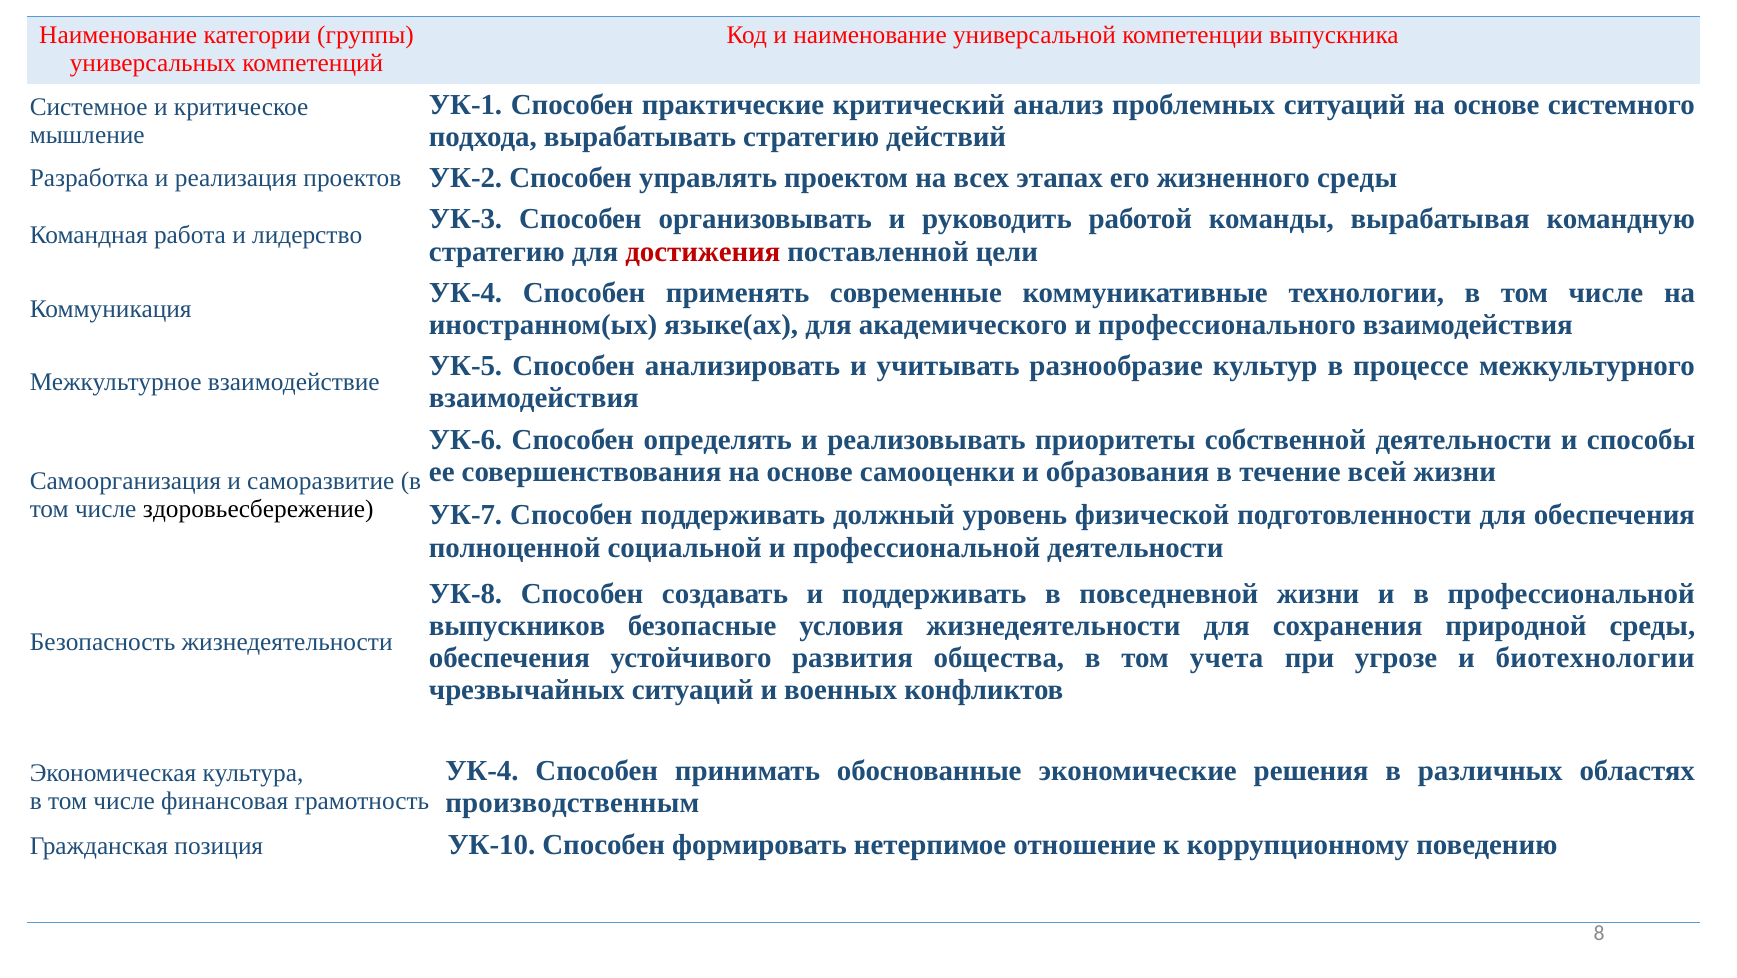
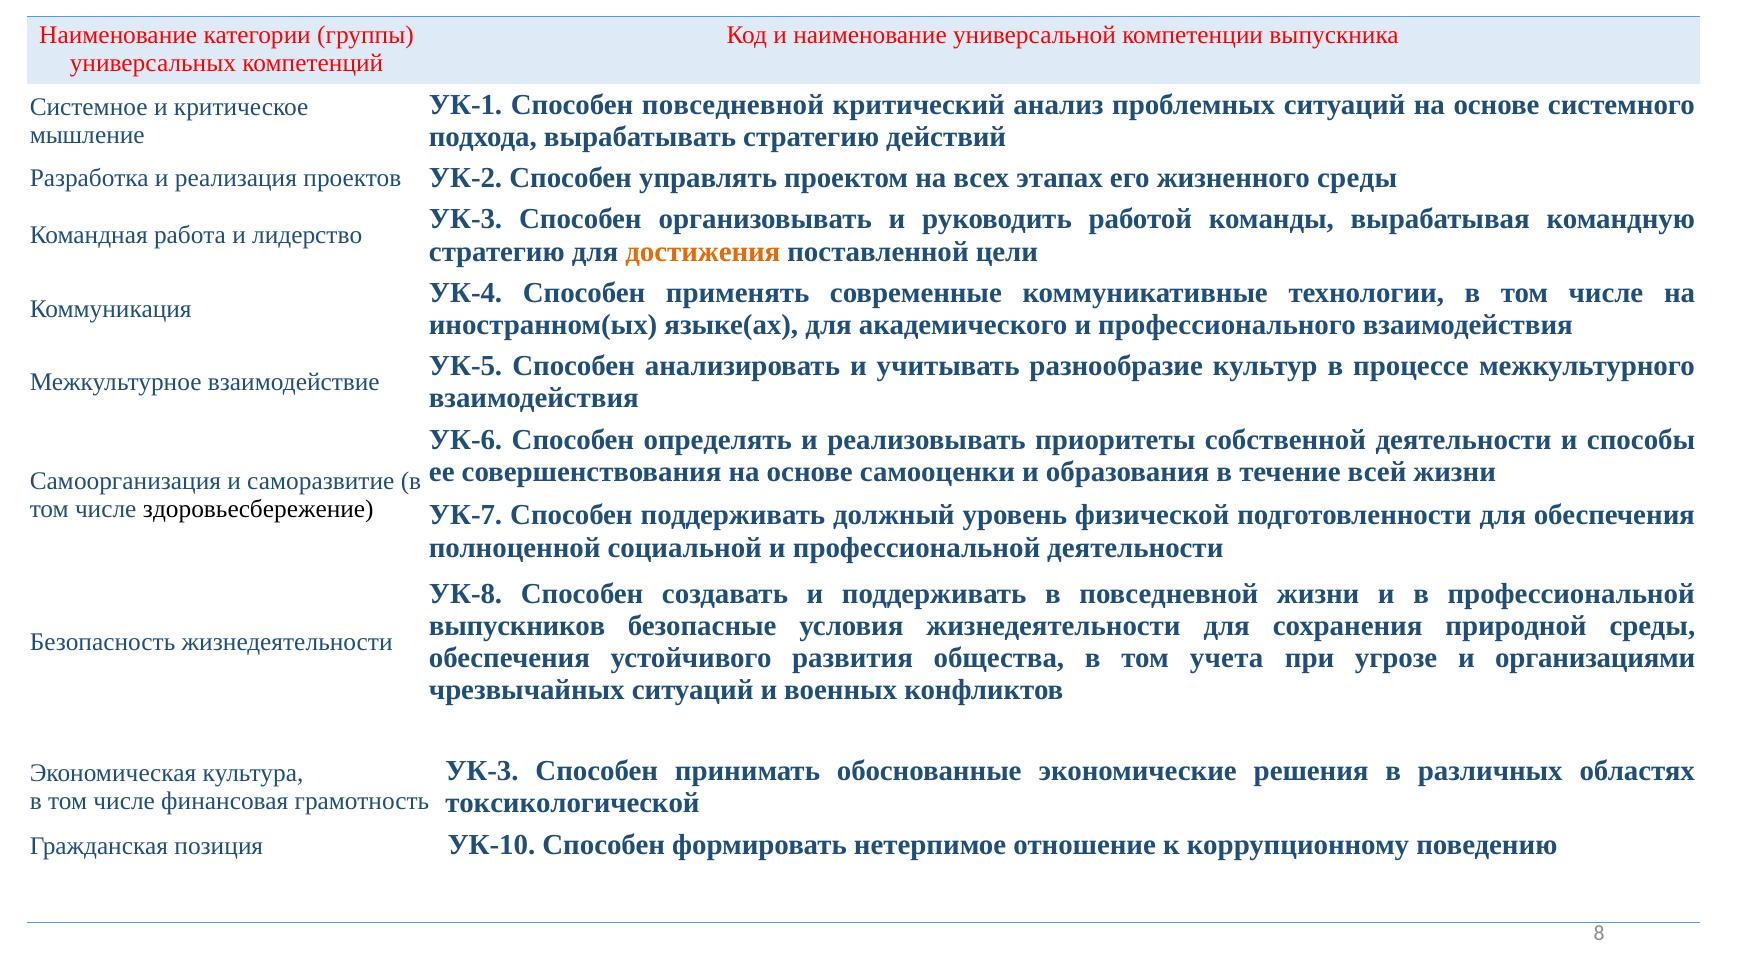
Способен практические: практические -> повседневной (733, 105)
достижения colour: red -> orange (703, 251)
биотехнологии: биотехнологии -> организациями (1595, 658)
УК-4: УК-4 -> УК-3 (482, 771)
производственным: производственным -> токсикологической (572, 803)
